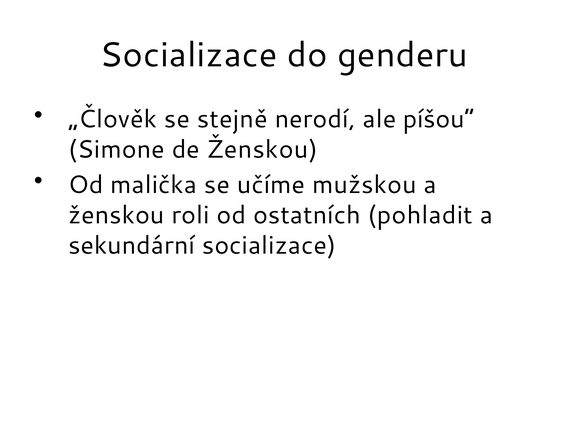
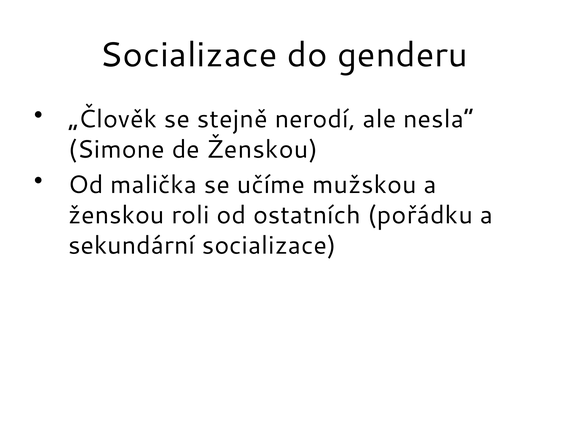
píšou“: píšou“ -> nesla“ (439, 119)
pohladit: pohladit -> pořádku (420, 215)
